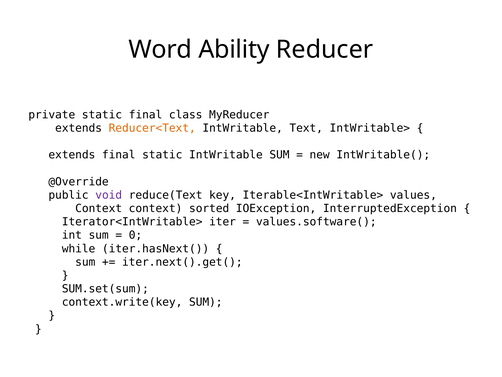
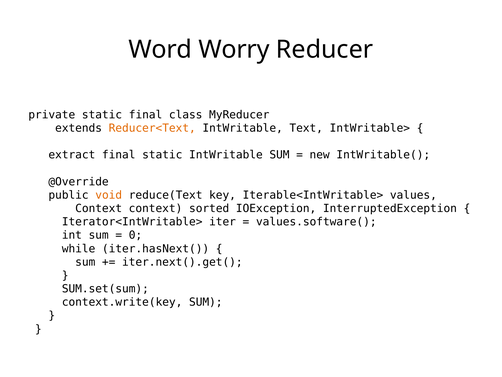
Ability: Ability -> Worry (234, 49)
extends: extends -> extract (72, 155)
void colour: purple -> orange (109, 195)
